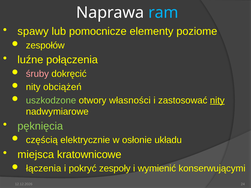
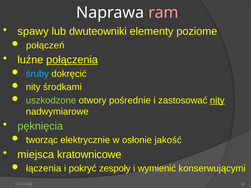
ram colour: light blue -> pink (163, 13)
pomocnicze: pomocnicze -> dwuteowniki (98, 31)
zespołów: zespołów -> połączeń (45, 45)
połączenia underline: none -> present (72, 60)
śruby colour: pink -> light blue (37, 74)
obciążeń: obciążeń -> środkami (62, 87)
własności: własności -> pośrednie (130, 100)
częścią: częścią -> tworząc (42, 140)
układu: układu -> jakość (168, 140)
